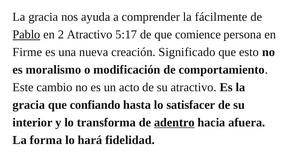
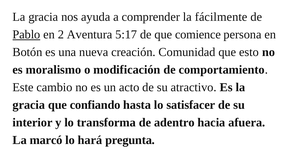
2 Atractivo: Atractivo -> Aventura (90, 34)
Firme: Firme -> Botón (27, 52)
Significado: Significado -> Comunidad (187, 52)
adentro underline: present -> none (174, 122)
forma: forma -> marcó (46, 140)
fidelidad: fidelidad -> pregunta (130, 140)
